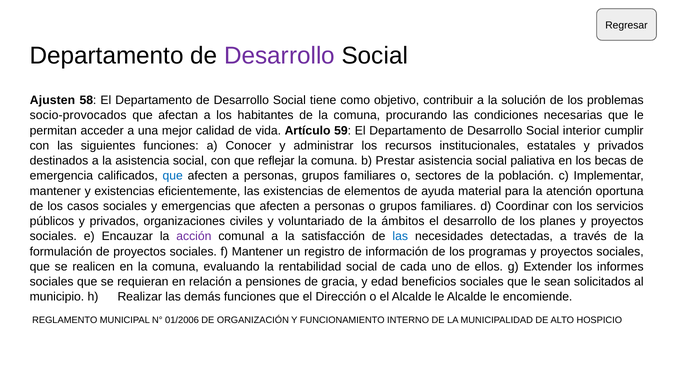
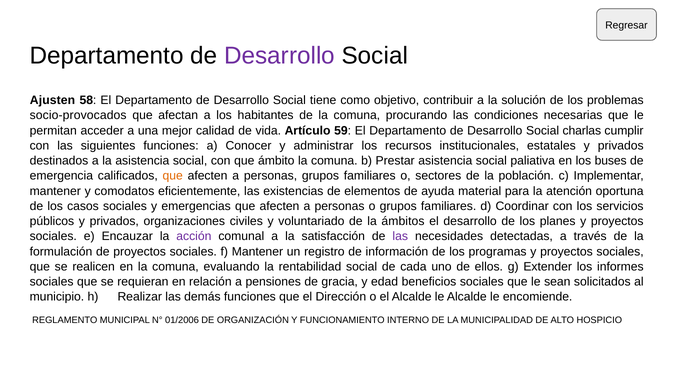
interior: interior -> charlas (582, 130)
reflejar: reflejar -> ámbito (276, 161)
becas: becas -> buses (611, 161)
que colour: blue -> orange (173, 176)
y existencias: existencias -> comodatos (124, 191)
las colour: blue -> purple (400, 236)
